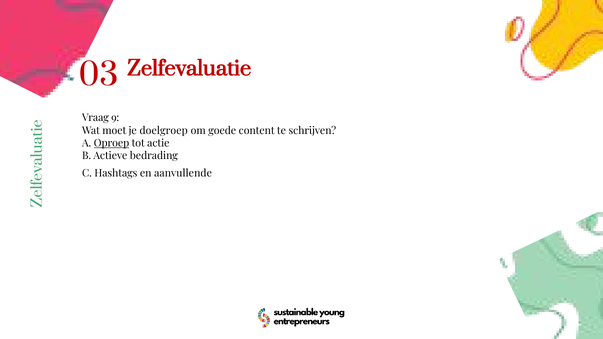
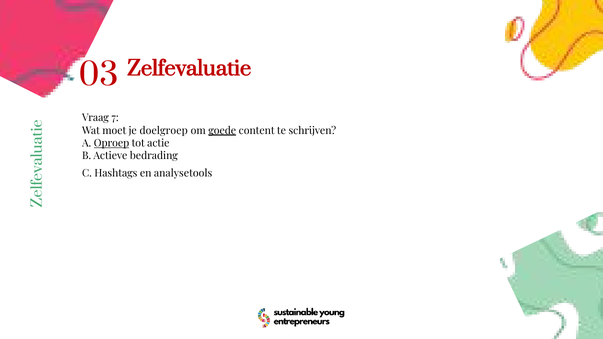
9: 9 -> 7 (115, 118)
goede underline: none -> present (222, 131)
aanvullende: aanvullende -> analysetools (183, 173)
